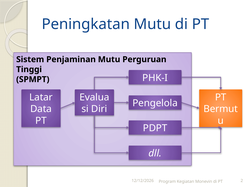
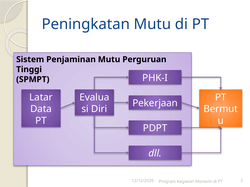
Pengelola: Pengelola -> Pekerjaan (155, 103)
